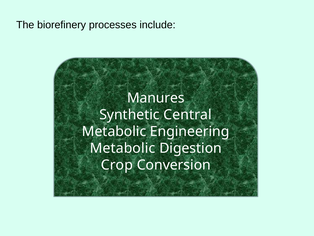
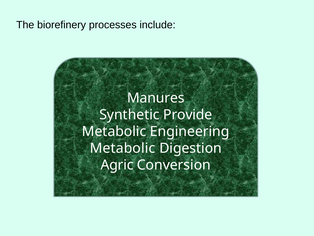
Central: Central -> Provide (188, 115)
Crop: Crop -> Agric (117, 165)
